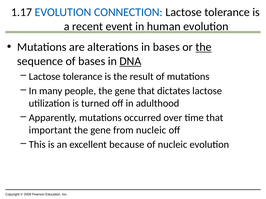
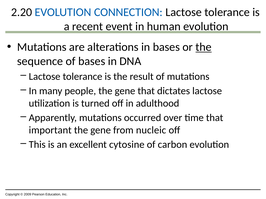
1.17: 1.17 -> 2.20 (22, 12)
DNA underline: present -> none (130, 61)
because: because -> cytosine (127, 145)
of nucleic: nucleic -> carbon (173, 145)
